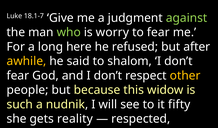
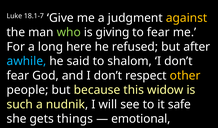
against colour: light green -> yellow (187, 18)
worry: worry -> giving (113, 32)
awhile colour: yellow -> light blue (26, 61)
fifty: fifty -> safe (179, 104)
reality: reality -> things (75, 119)
respected: respected -> emotional (141, 119)
